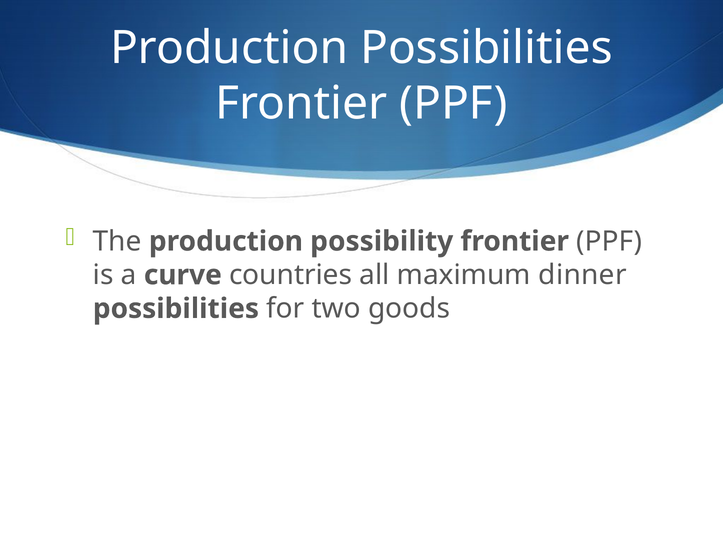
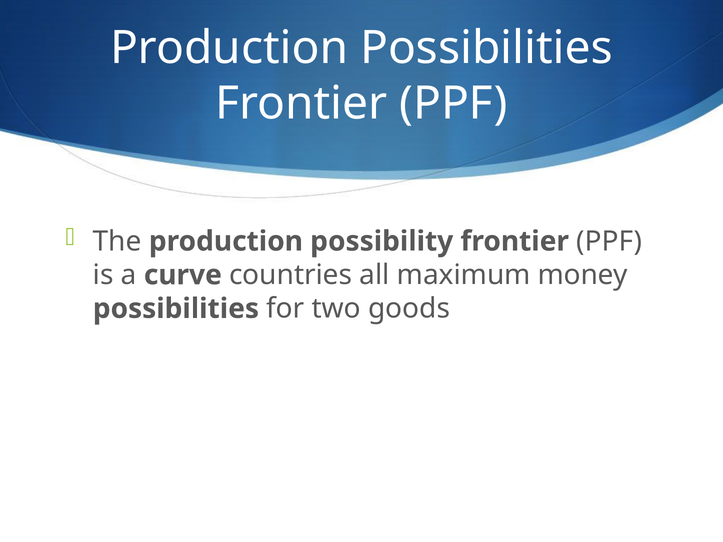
dinner: dinner -> money (583, 275)
